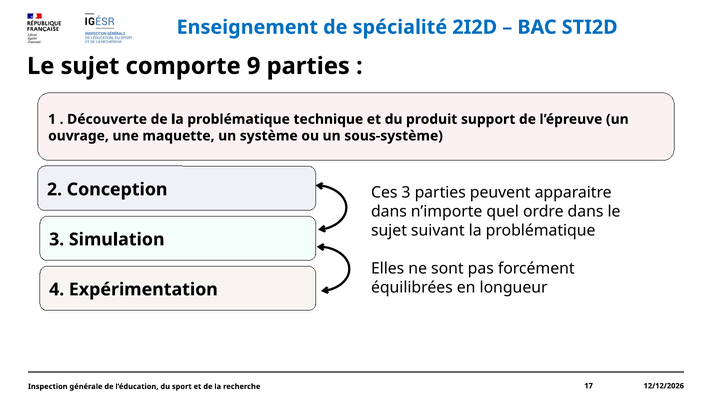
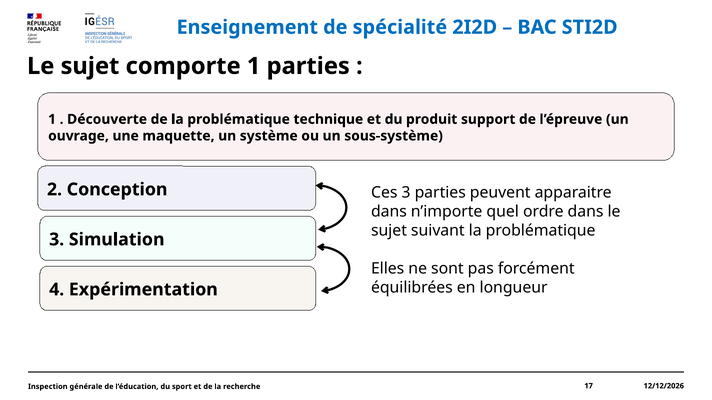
comporte 9: 9 -> 1 (254, 66)
